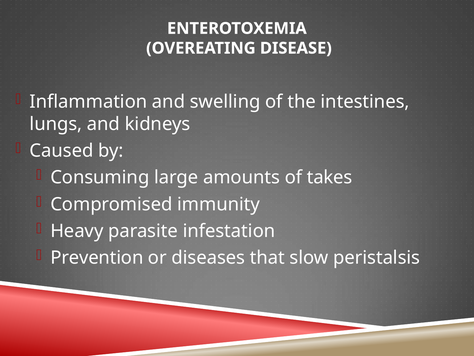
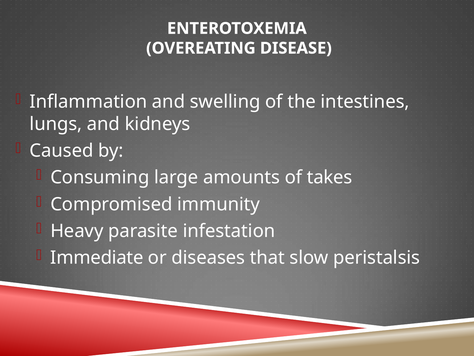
Prevention: Prevention -> Immediate (97, 257)
